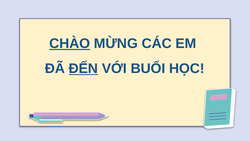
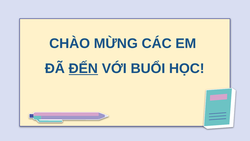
CHÀO underline: present -> none (70, 43)
